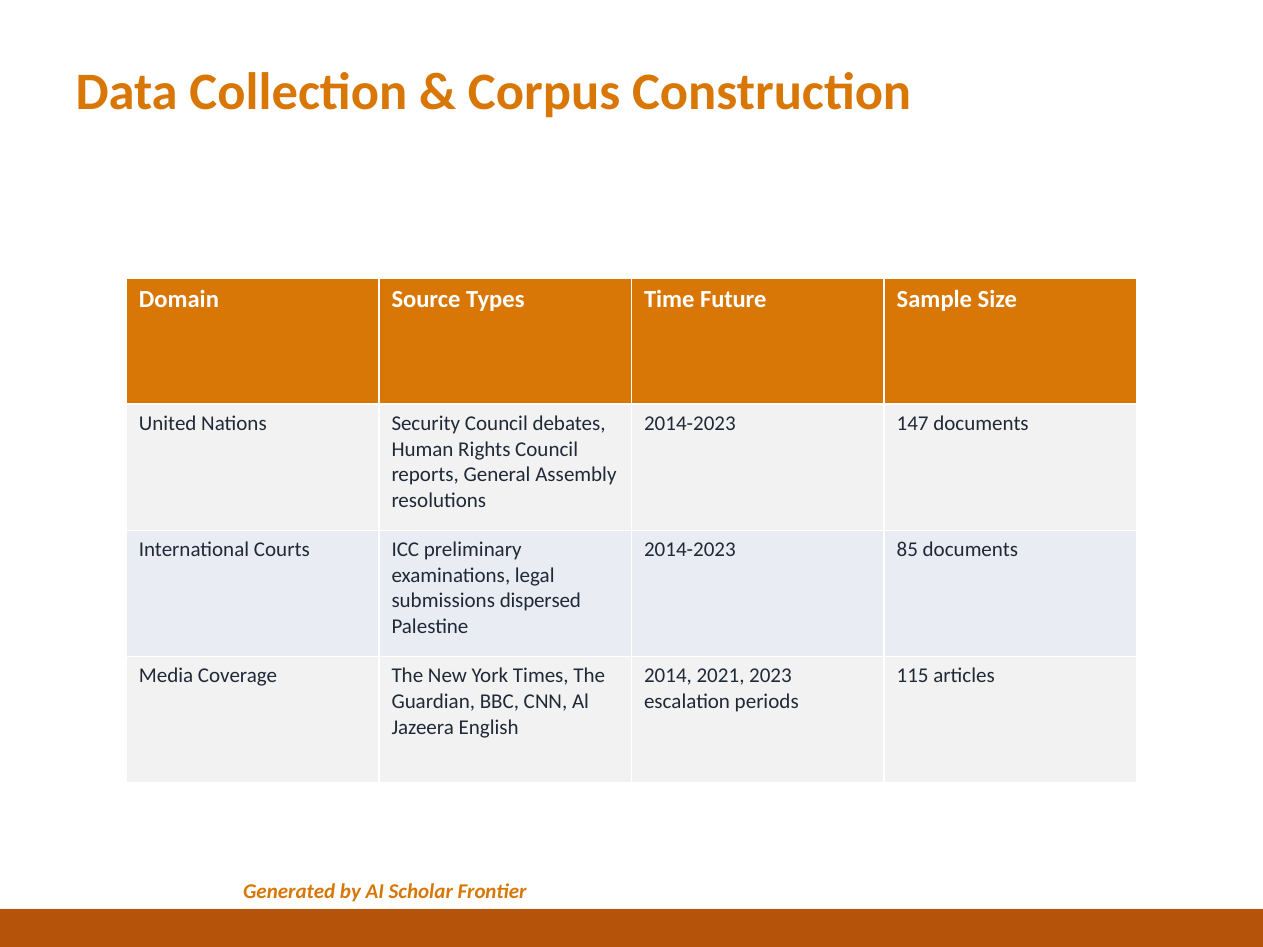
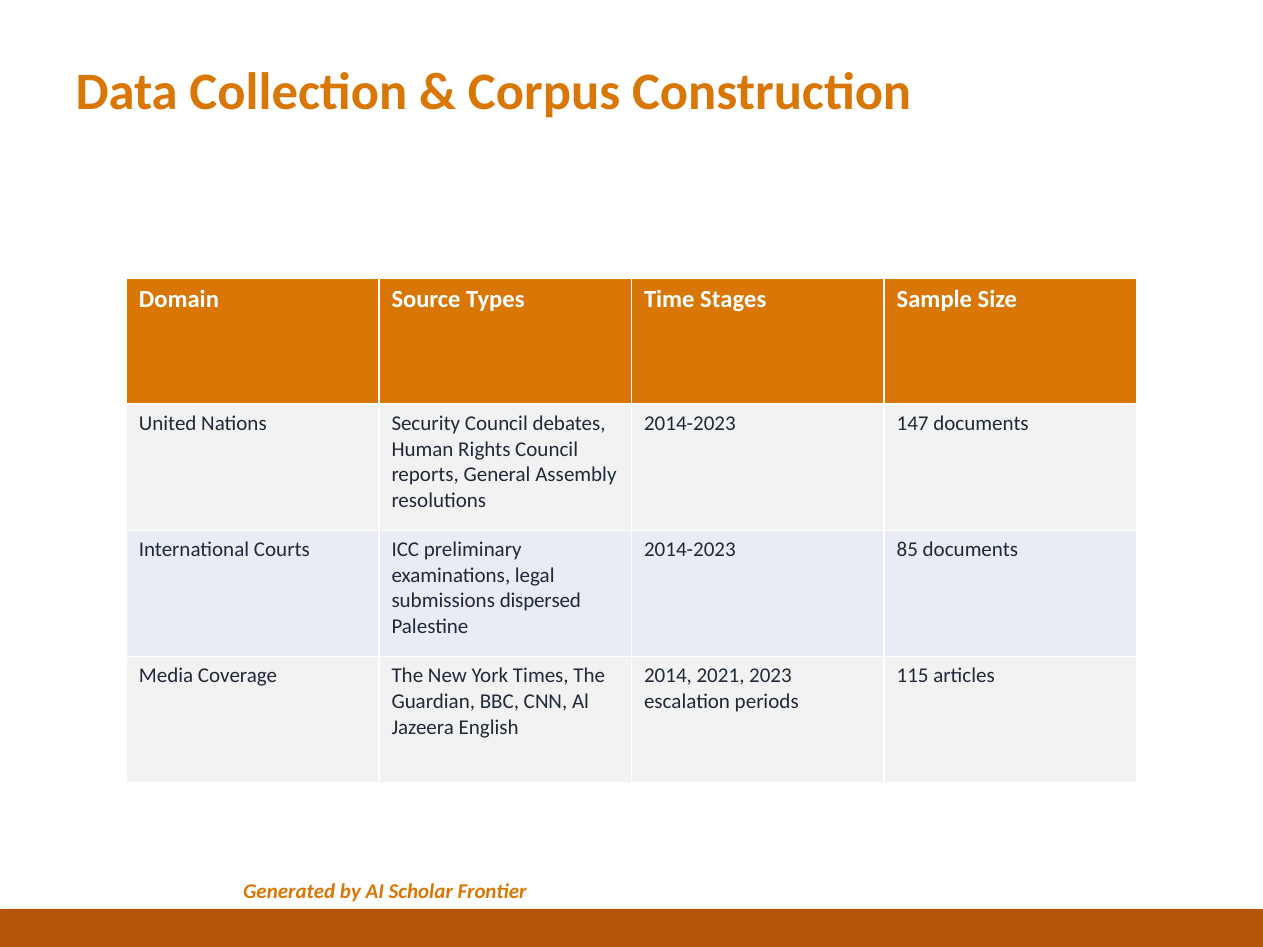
Future: Future -> Stages (733, 299)
